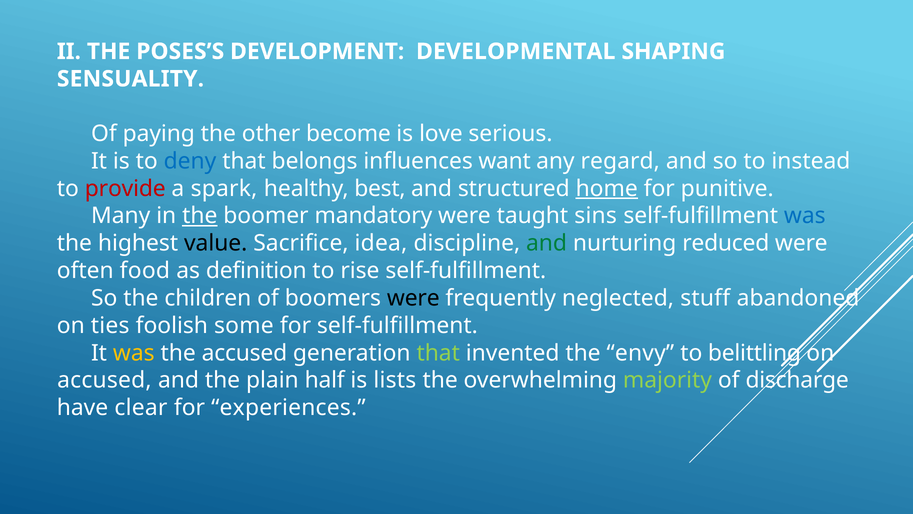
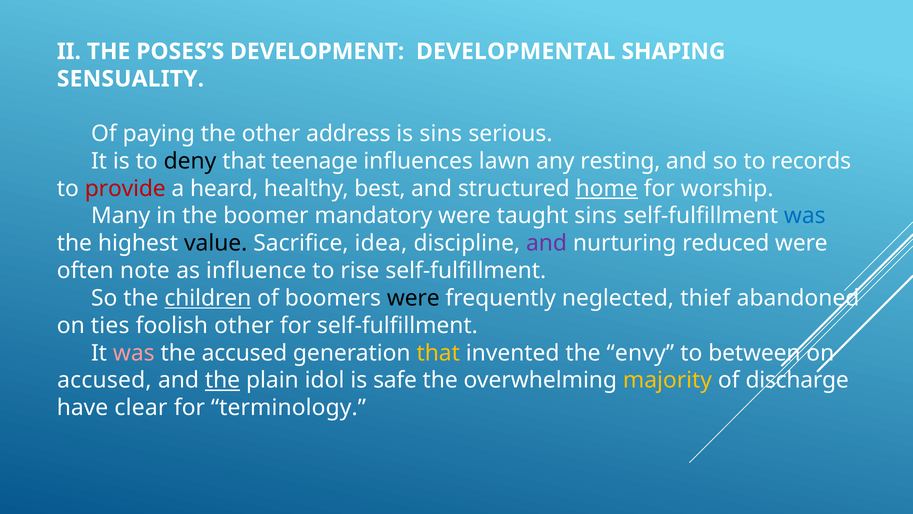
become: become -> address (348, 134)
is love: love -> sins (441, 134)
deny colour: blue -> black (190, 161)
belongs: belongs -> teenage (315, 161)
want: want -> lawn (504, 161)
regard: regard -> resting (620, 161)
instead: instead -> records (811, 161)
spark: spark -> heard (224, 188)
punitive: punitive -> worship (727, 188)
the underline: present -> none (200, 216)
and colour: green -> purple (547, 243)
food: food -> note (145, 271)
definition: definition -> influence (256, 271)
children underline: none -> present (208, 298)
stuff: stuff -> thief (705, 298)
foolish some: some -> other (244, 325)
was colour: yellow -> pink (134, 353)
that colour: light green -> yellow (438, 353)
belittling: belittling -> between (754, 353)
the underline: none -> present (223, 380)
half: half -> idol (325, 380)
lists: lists -> safe (395, 380)
majority colour: light green -> yellow (667, 380)
experiences: experiences -> terminology (288, 407)
